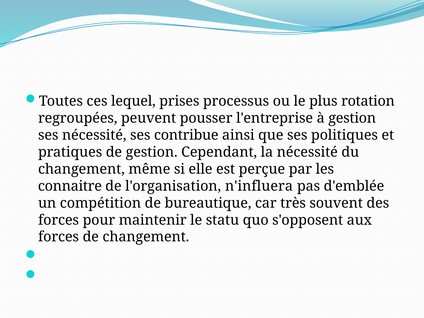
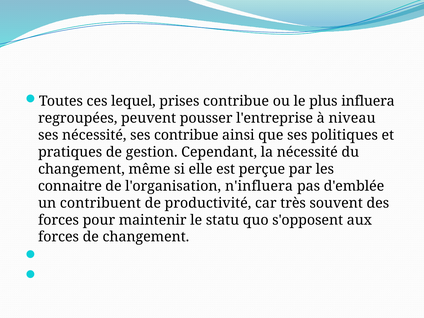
prises processus: processus -> contribue (236, 101)
rotation: rotation -> influera (368, 101)
à gestion: gestion -> niveau (352, 118)
compétition: compétition -> contribuent (100, 203)
bureautique: bureautique -> productivité (208, 203)
